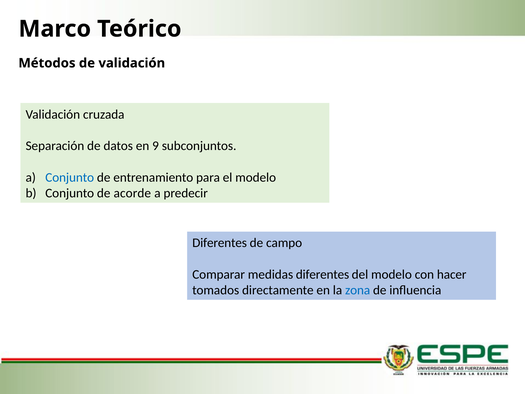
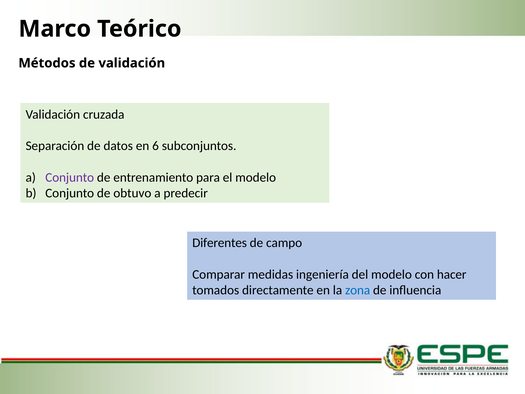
9: 9 -> 6 (156, 146)
Conjunto colour: blue -> purple (70, 177)
acorde: acorde -> obtuvo (132, 193)
medidas diferentes: diferentes -> ingeniería (322, 274)
